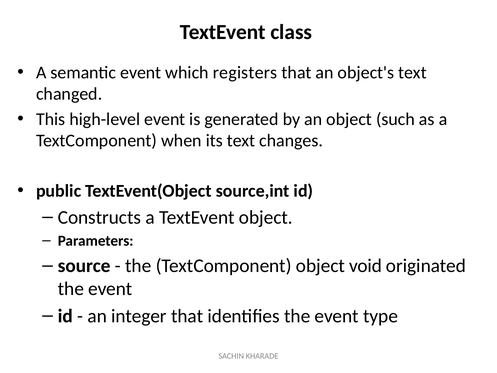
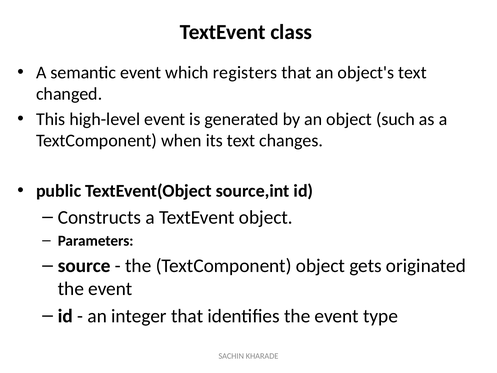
void: void -> gets (365, 266)
